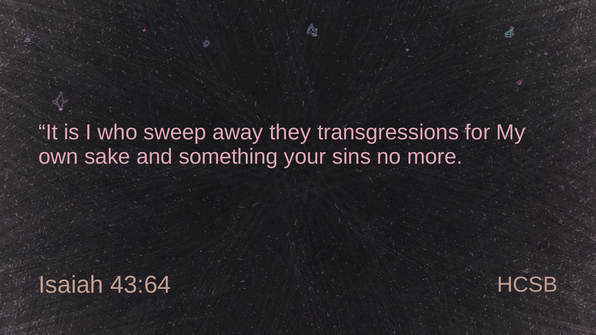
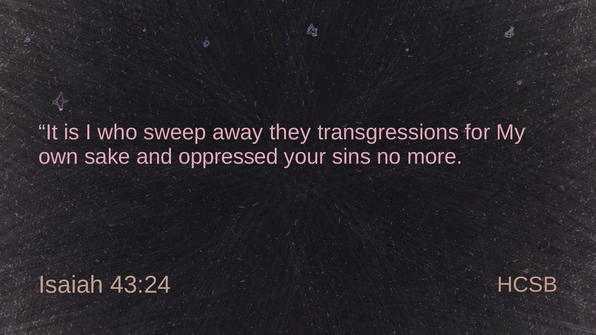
something: something -> oppressed (228, 157)
43:64: 43:64 -> 43:24 (141, 285)
